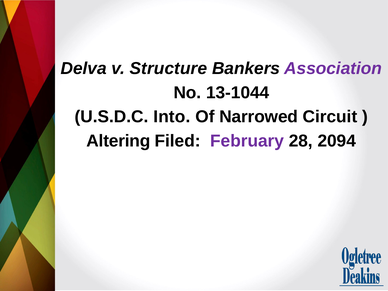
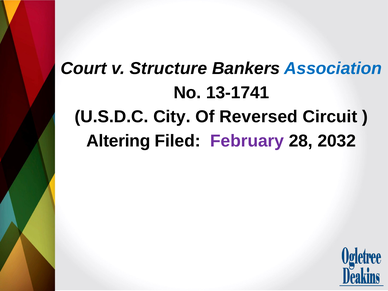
Delva: Delva -> Court (84, 68)
Association colour: purple -> blue (333, 68)
13-1044: 13-1044 -> 13-1741 (238, 93)
Into: Into -> City (172, 117)
Narrowed: Narrowed -> Reversed (259, 117)
2094: 2094 -> 2032 (337, 141)
